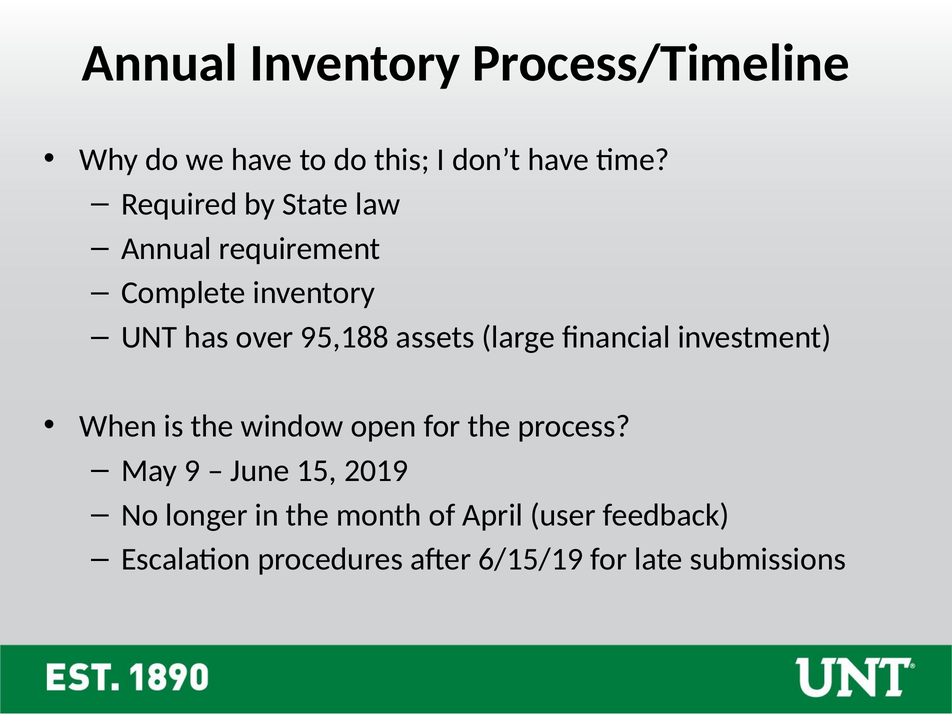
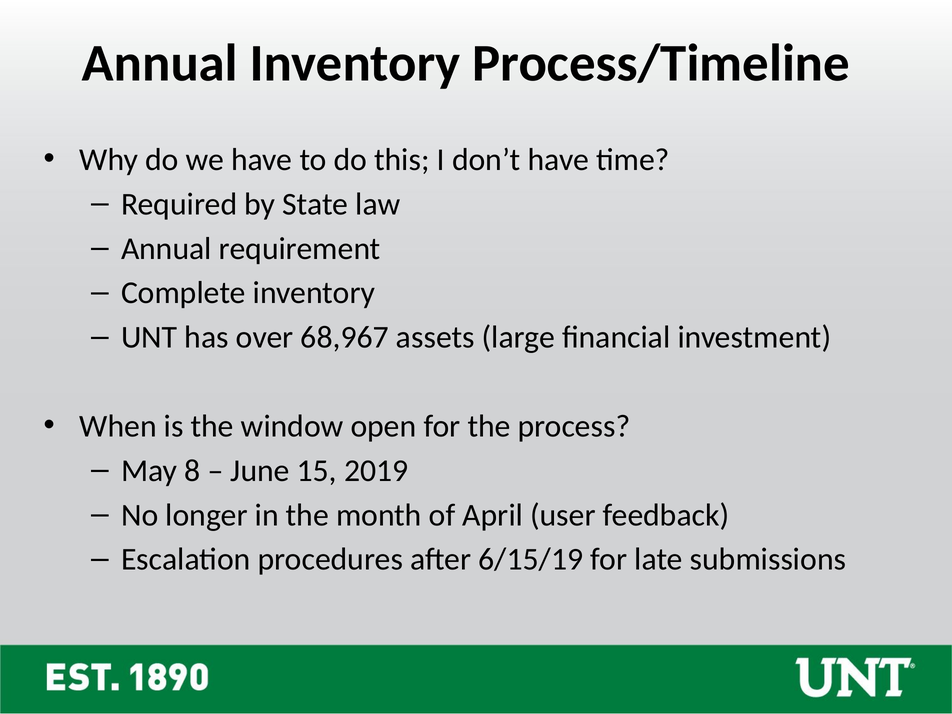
95,188: 95,188 -> 68,967 (345, 337)
9: 9 -> 8 (192, 471)
